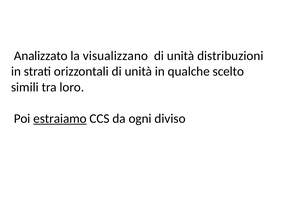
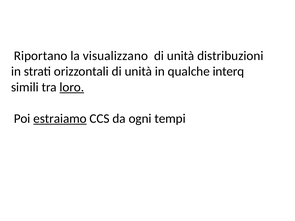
Analizzato: Analizzato -> Riportano (41, 56)
scelto: scelto -> interq (228, 72)
loro underline: none -> present (72, 87)
diviso: diviso -> tempi (170, 119)
